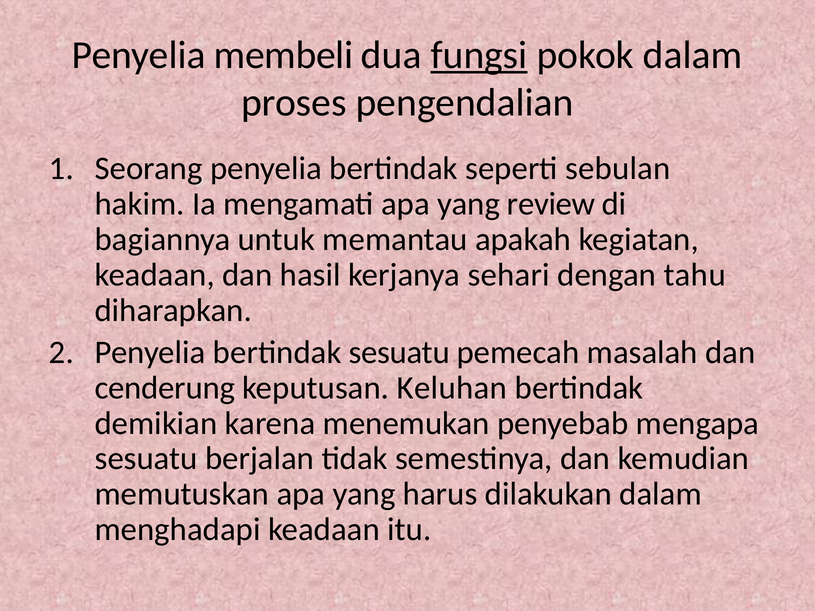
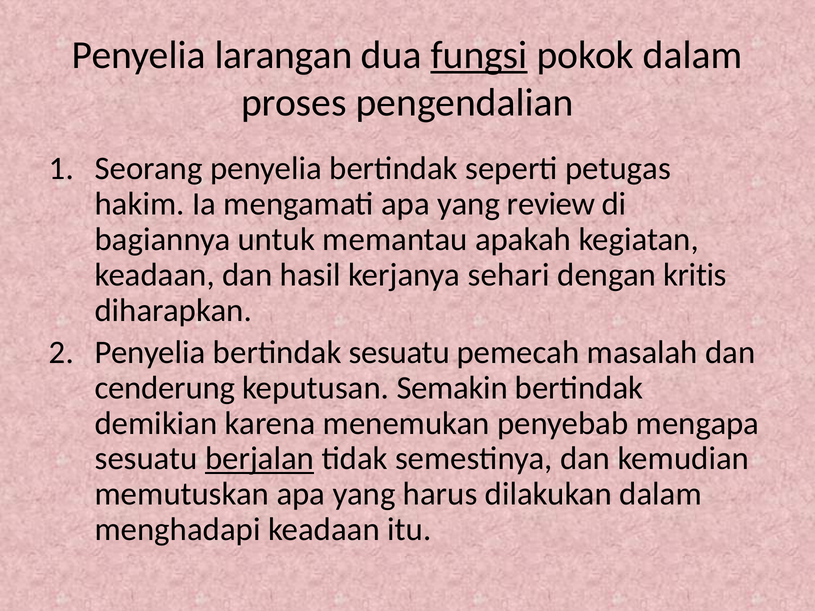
membeli: membeli -> larangan (284, 55)
sebulan: sebulan -> petugas (618, 169)
tahu: tahu -> kritis (695, 275)
Keluhan: Keluhan -> Semakin (452, 388)
berjalan underline: none -> present (260, 459)
